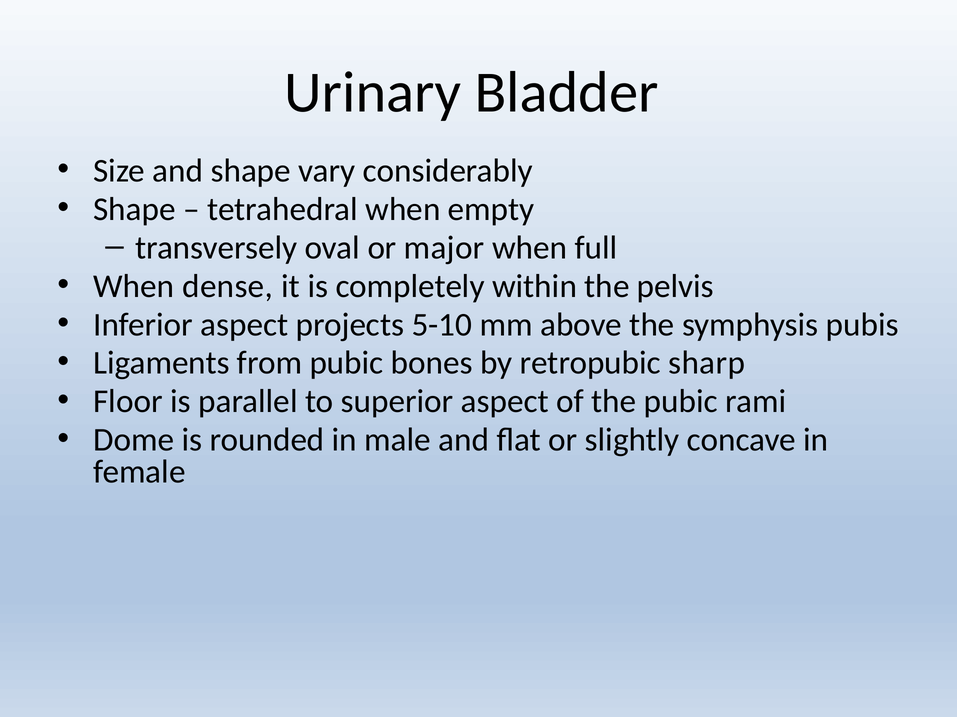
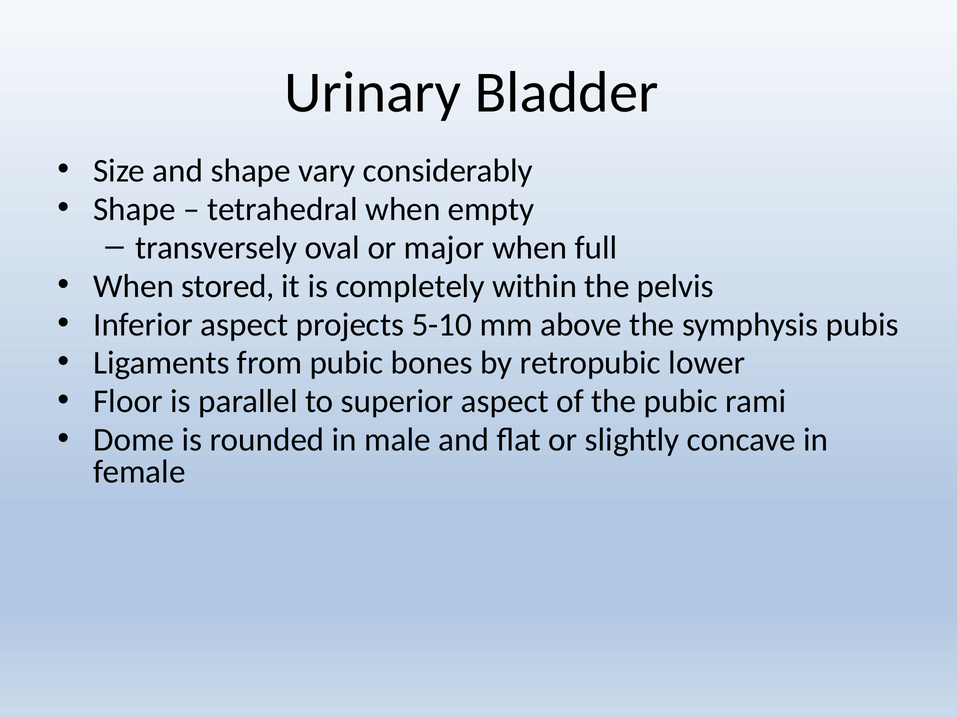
dense: dense -> stored (228, 286)
sharp: sharp -> lower (707, 363)
